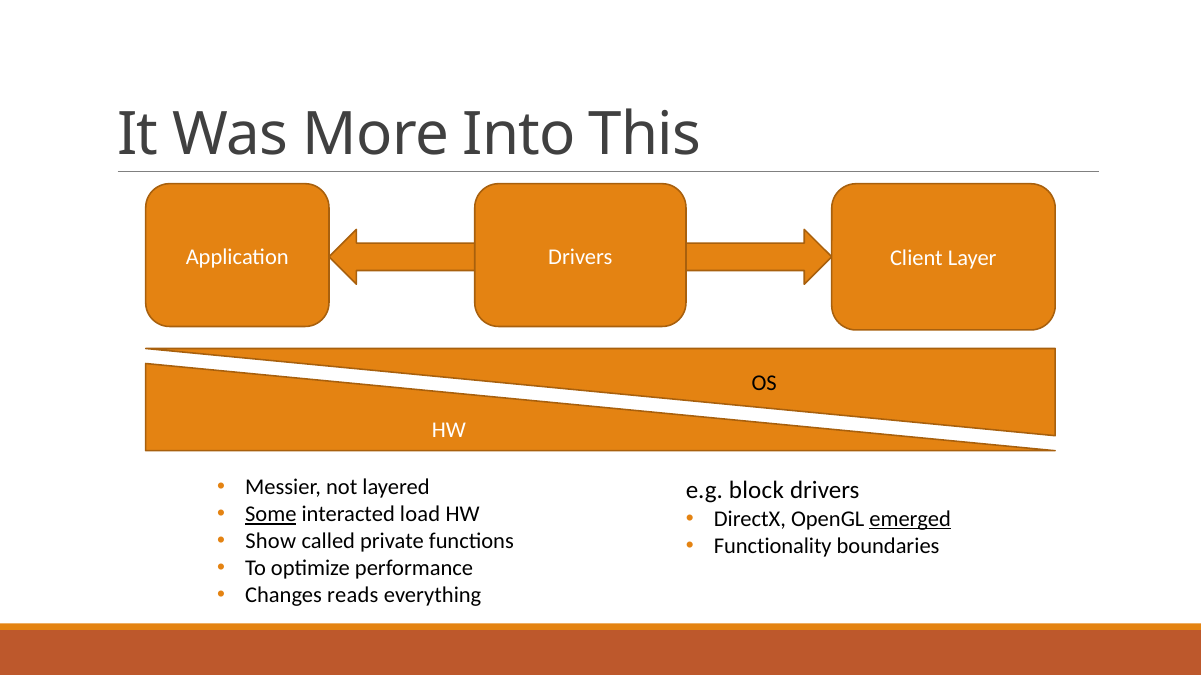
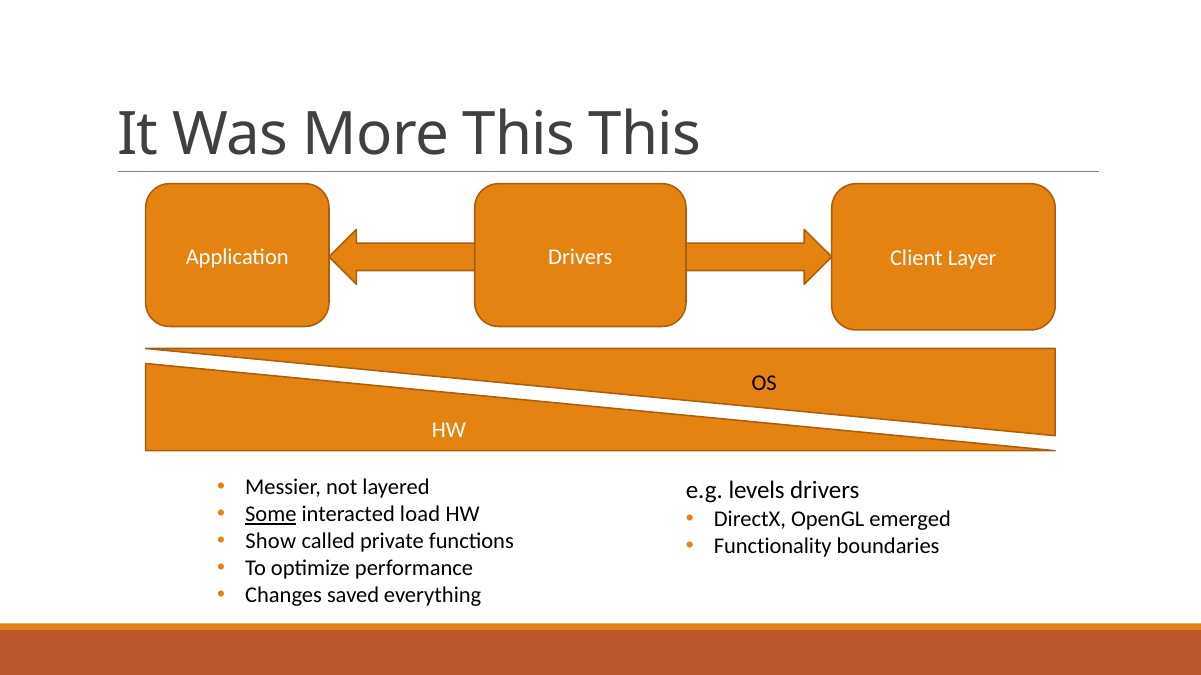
More Into: Into -> This (519, 135)
block: block -> levels (757, 491)
emerged underline: present -> none (910, 519)
reads: reads -> saved (353, 596)
